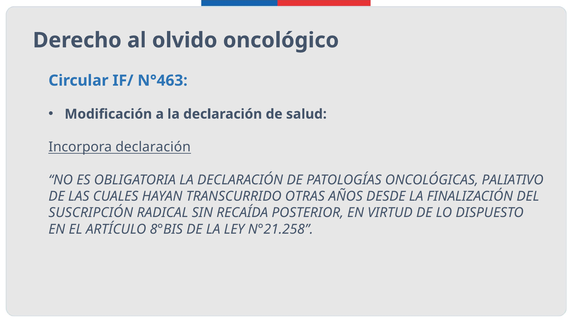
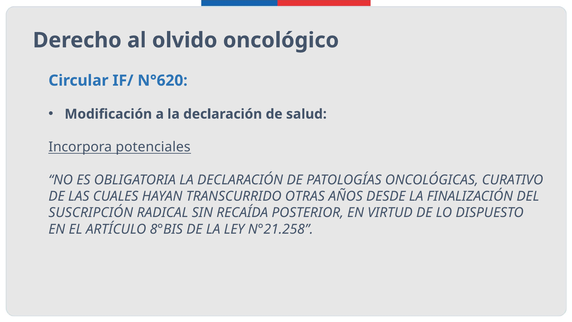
N°463: N°463 -> N°620 (163, 80)
Incorpora declaración: declaración -> potenciales (153, 147)
PALIATIVO: PALIATIVO -> CURATIVO (513, 180)
